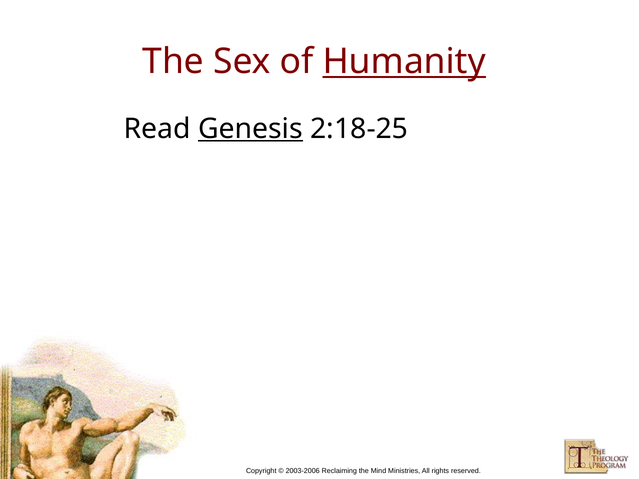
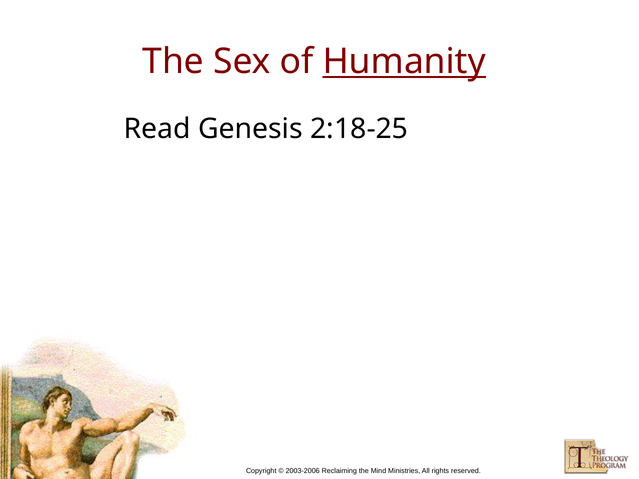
Genesis underline: present -> none (250, 129)
